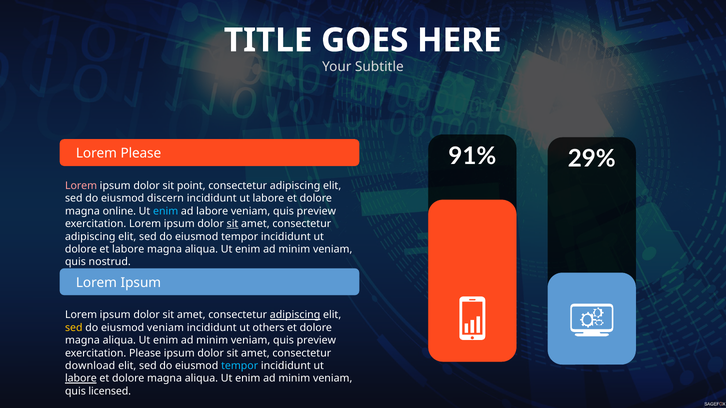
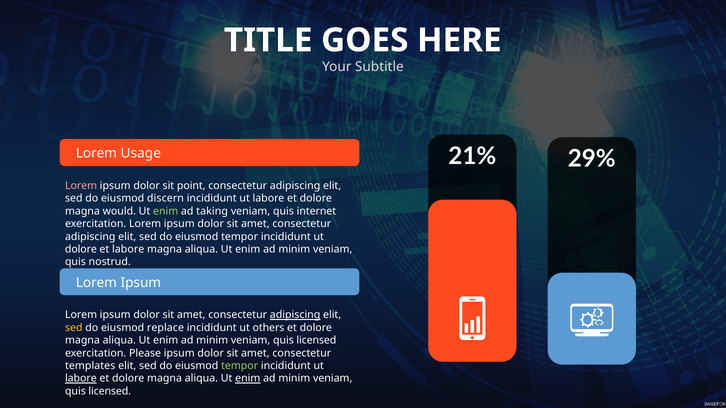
91%: 91% -> 21% (472, 156)
Lorem Please: Please -> Usage (141, 153)
online: online -> would (119, 211)
enim colour: light blue -> light green (166, 211)
ad labore: labore -> taking (212, 211)
preview: preview -> internet (316, 211)
sit underline: present -> none (233, 224)
eiusmod veniam: veniam -> replace (165, 328)
preview: preview -> licensed (316, 341)
download: download -> templates (90, 366)
tempor colour: light blue -> light green (240, 366)
enim underline: none -> present (248, 379)
